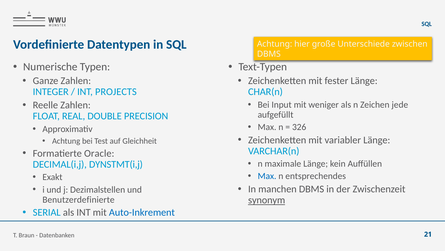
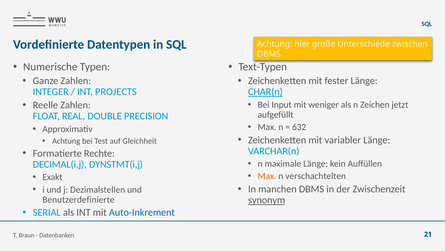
CHAR(n underline: none -> present (265, 92)
jede: jede -> jetzt (400, 104)
326: 326 -> 632 (299, 127)
Oracle: Oracle -> Rechte (99, 153)
Max colour: blue -> orange (267, 176)
entsprechendes: entsprechendes -> verschachtelten (316, 176)
